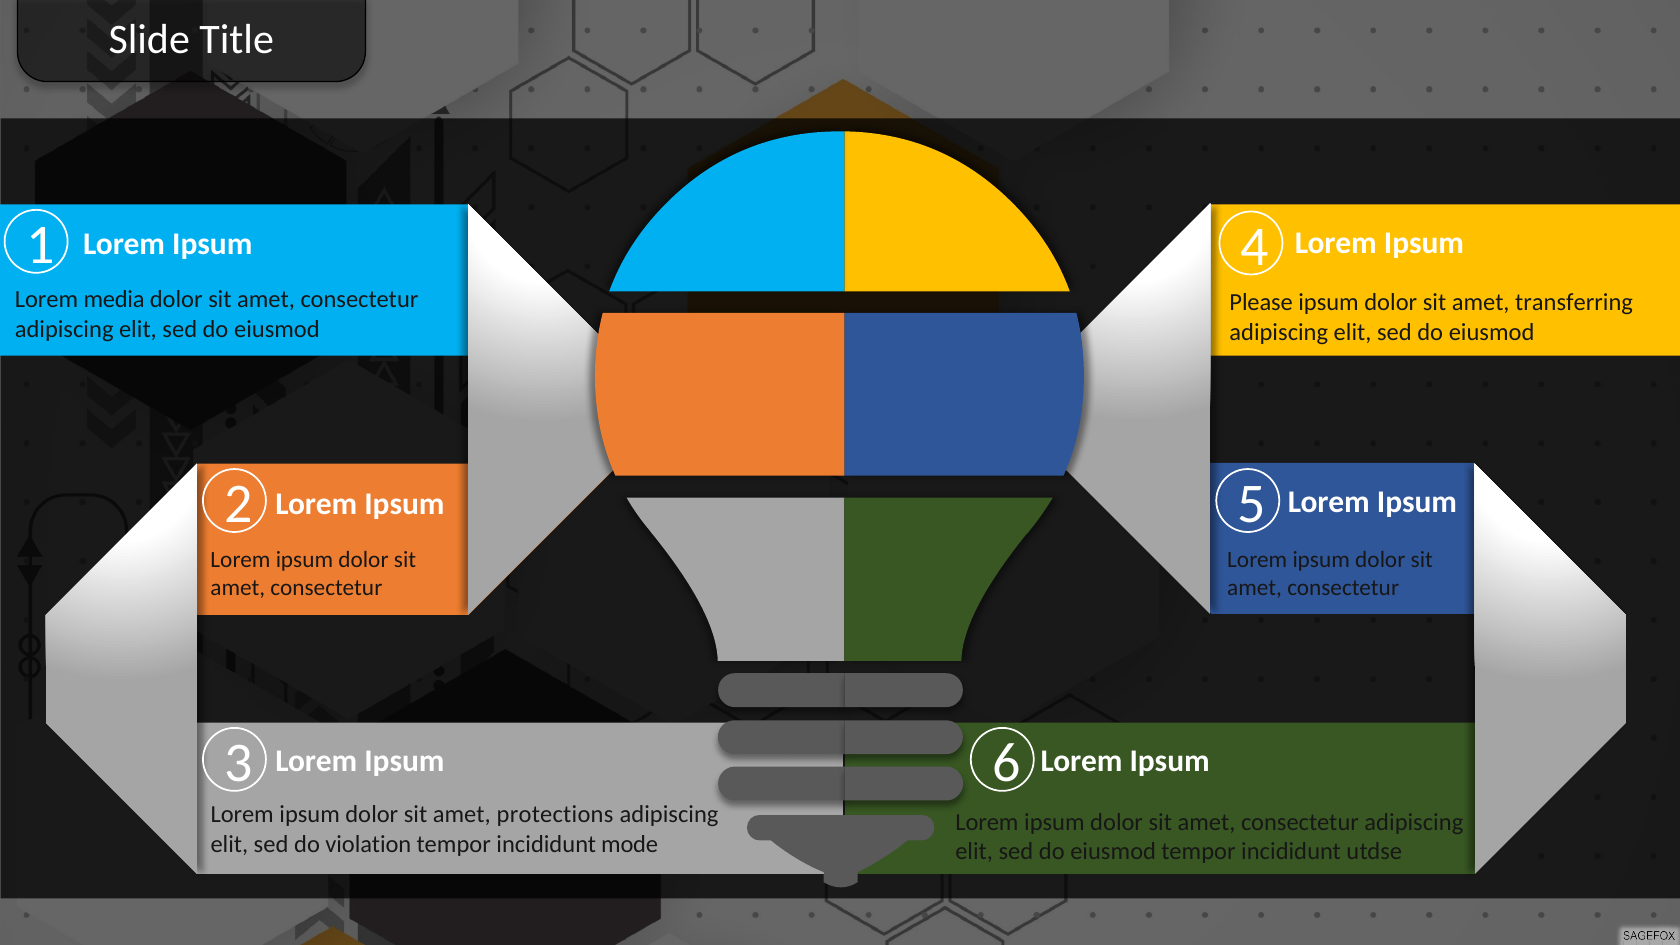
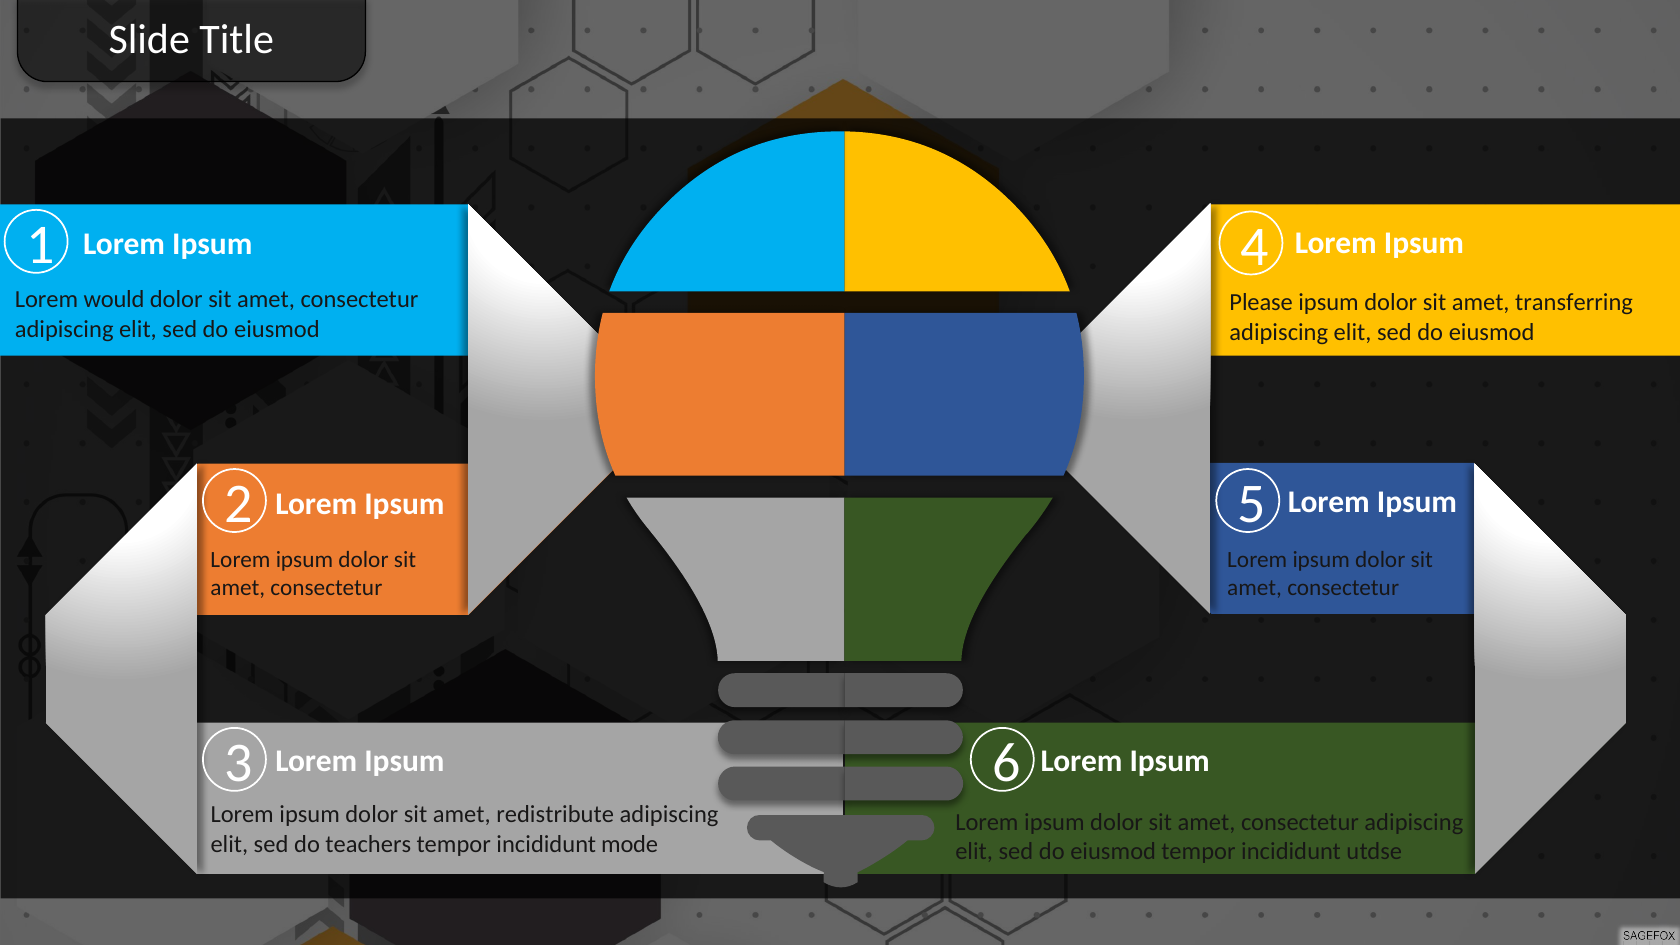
media: media -> would (114, 300)
protections: protections -> redistribute (555, 815)
violation: violation -> teachers (368, 844)
